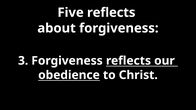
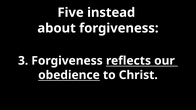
Five reflects: reflects -> instead (111, 13)
